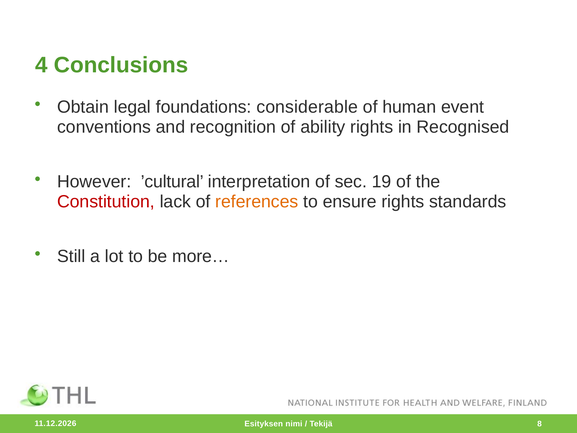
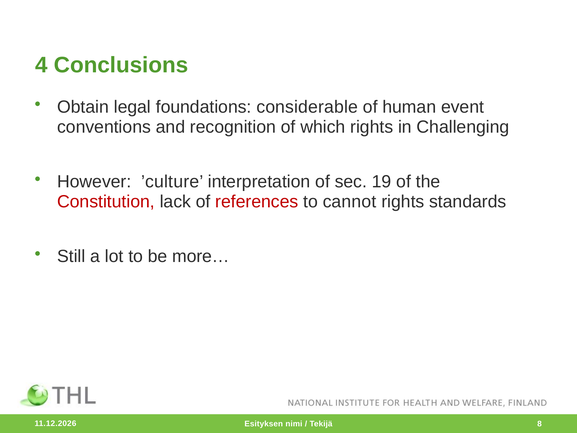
ability: ability -> which (323, 127)
Recognised: Recognised -> Challenging (463, 127)
’cultural: ’cultural -> ’culture (172, 182)
references colour: orange -> red (257, 202)
ensure: ensure -> cannot (350, 202)
